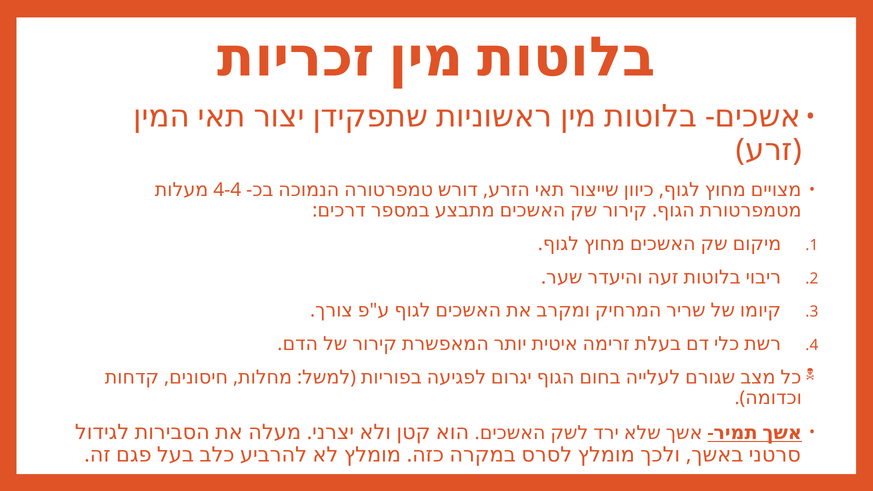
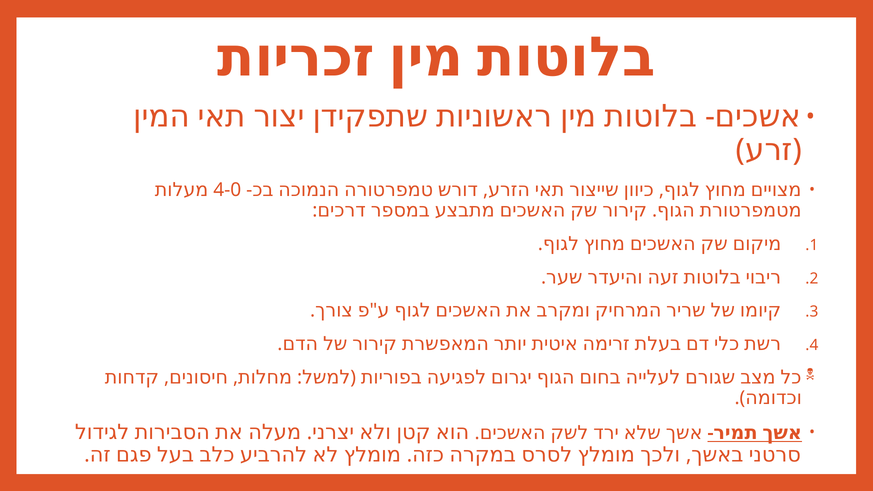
4-4: 4-4 -> 4-0 (227, 190)
